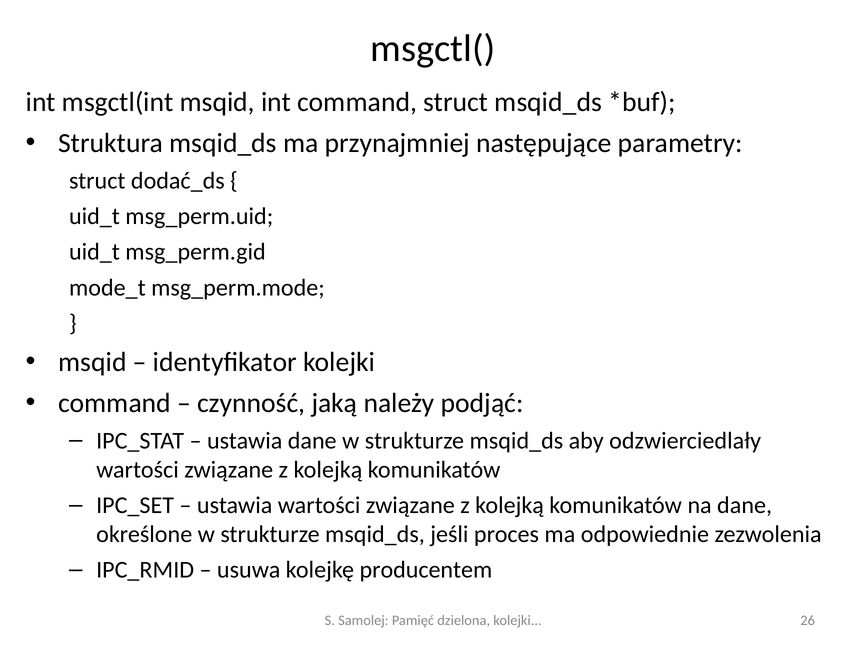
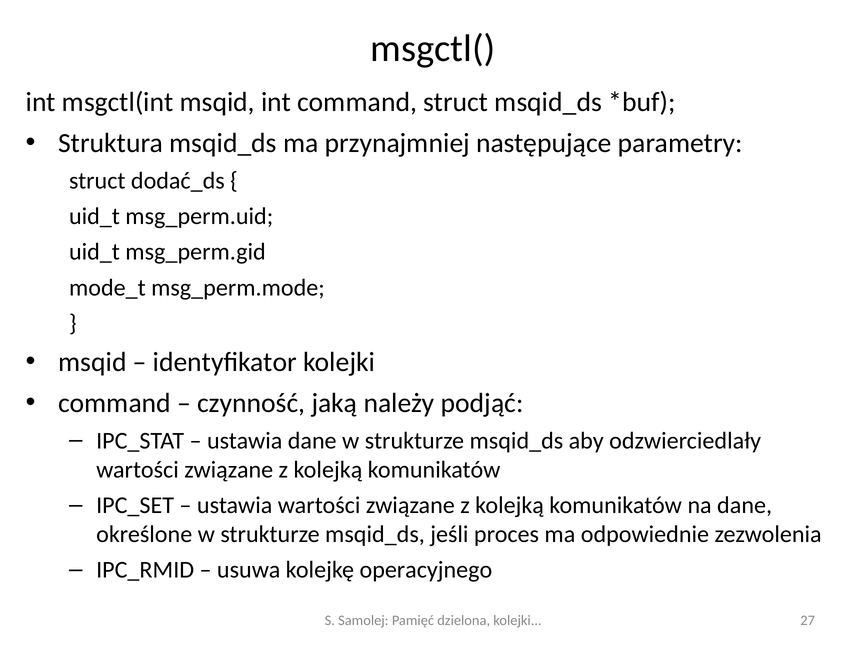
producentem: producentem -> operacyjnego (426, 570)
26: 26 -> 27 (808, 621)
